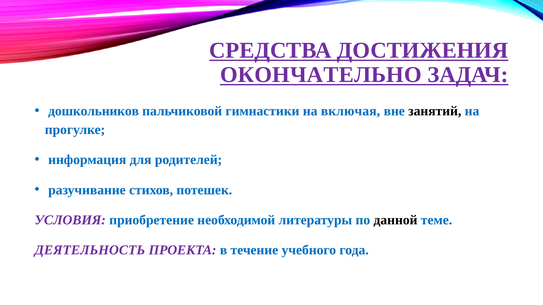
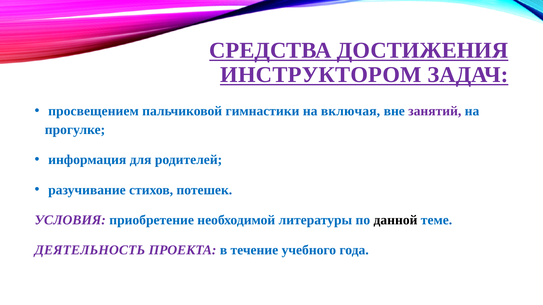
ОКОНЧАТЕЛЬНО: ОКОНЧАТЕЛЬНО -> ИНСТРУКТОРОМ (321, 75)
дошкольников: дошкольников -> просвещением (93, 111)
занятий colour: black -> purple (435, 111)
